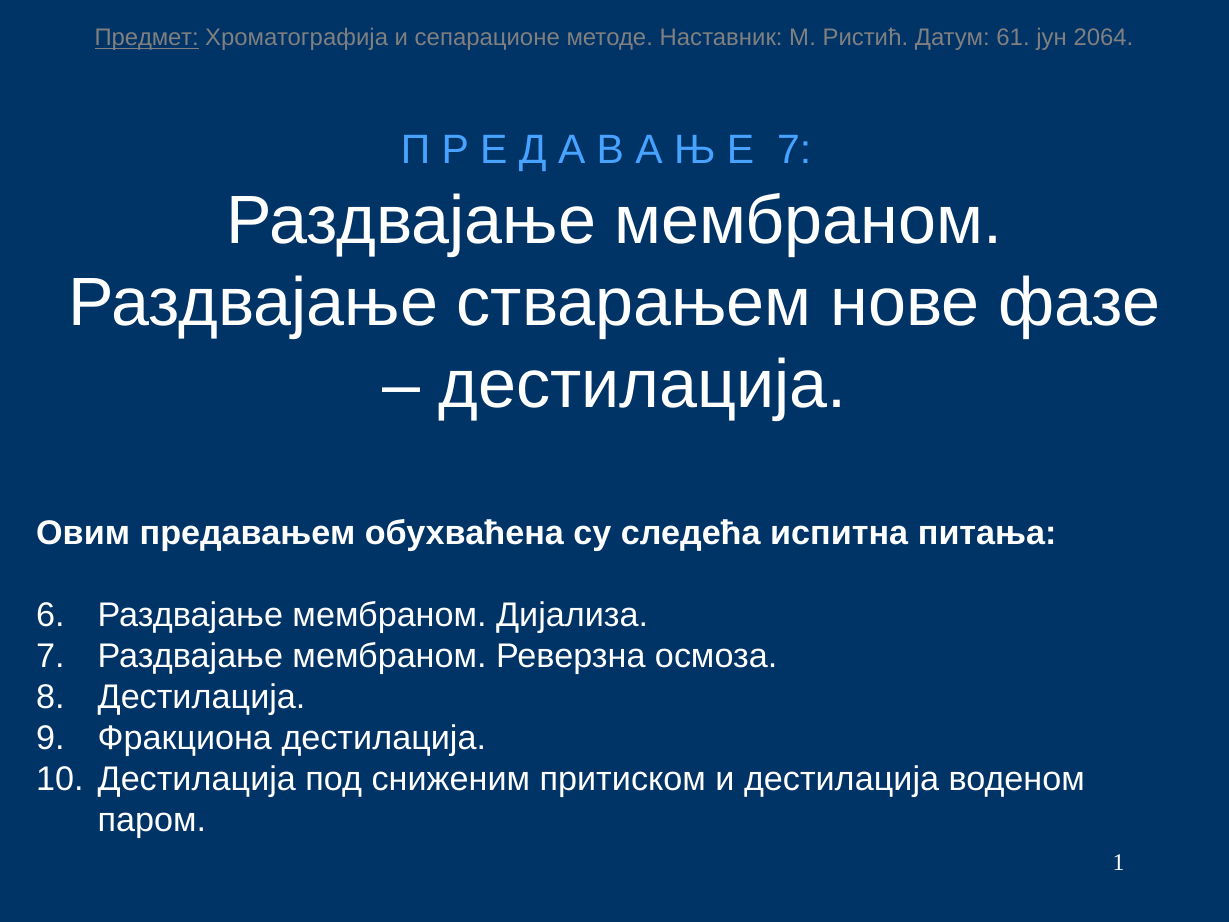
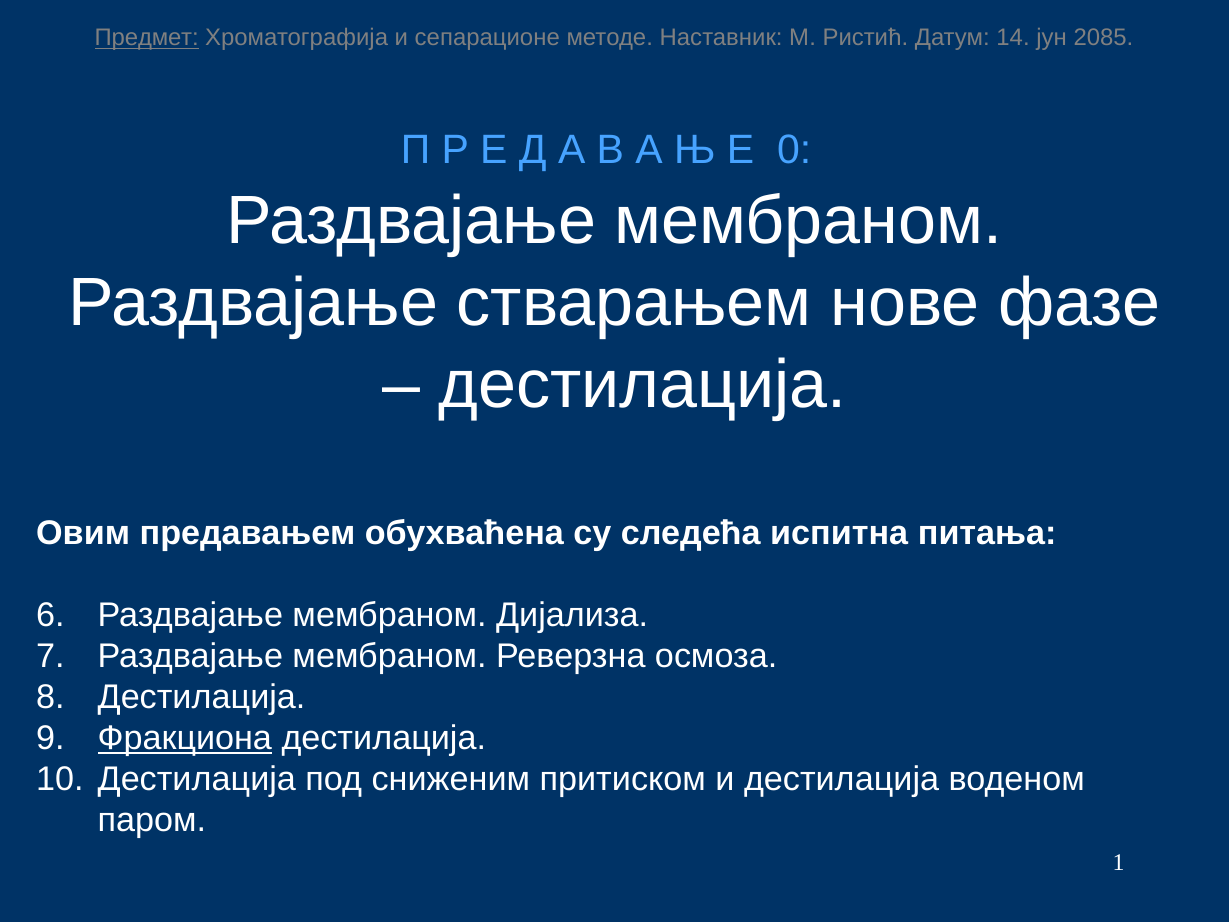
61: 61 -> 14 (1013, 38)
2064: 2064 -> 2085 (1103, 38)
Е 7: 7 -> 0 (794, 150)
Фракциона underline: none -> present (185, 738)
